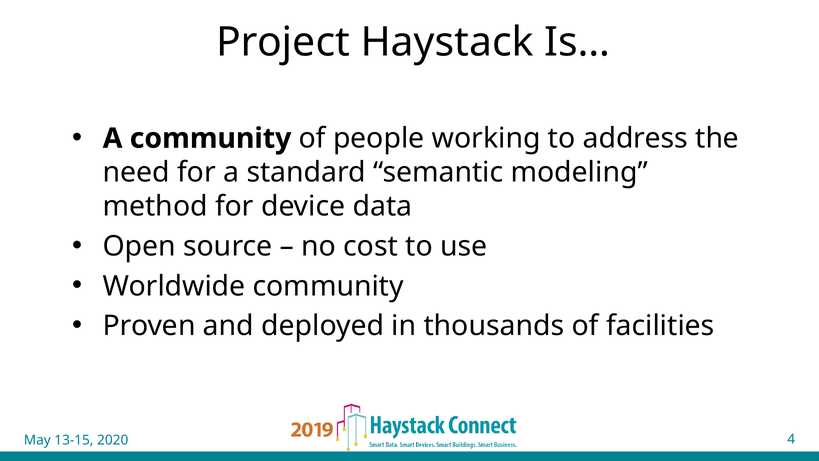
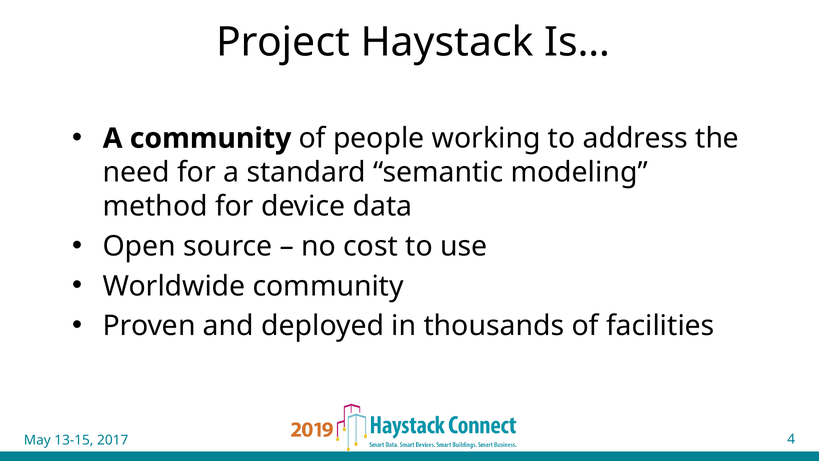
2020: 2020 -> 2017 (113, 441)
